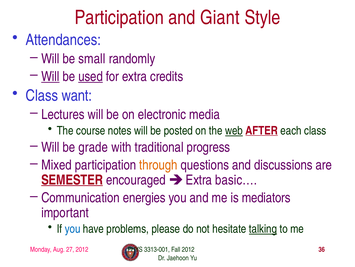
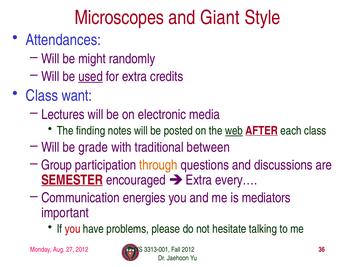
Participation: Participation -> Microscopes (119, 18)
small: small -> might (92, 59)
Will underline: present -> none (50, 76)
course: course -> finding (91, 130)
progress: progress -> between (208, 147)
Mixed: Mixed -> Group (57, 165)
basic…: basic… -> every… (236, 180)
you colour: blue -> red (73, 228)
talking underline: present -> none (263, 228)
